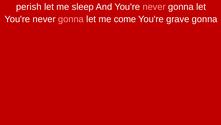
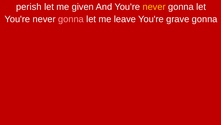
sleep: sleep -> given (83, 7)
never colour: pink -> yellow (154, 7)
come: come -> leave (125, 19)
